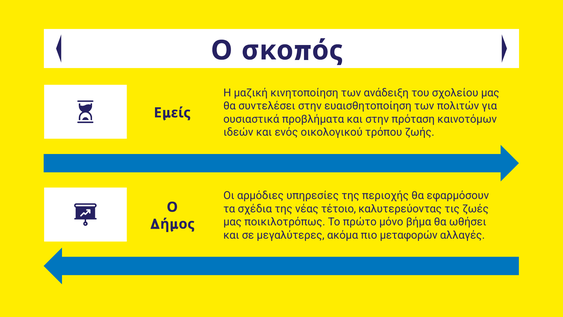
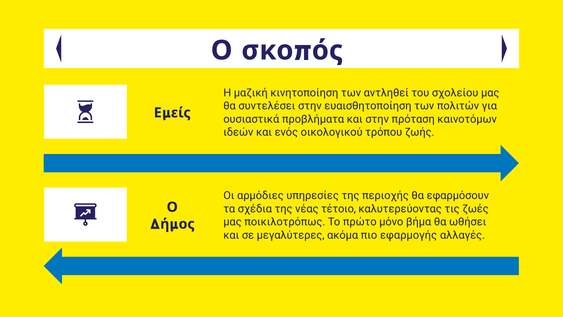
ανάδειξη: ανάδειξη -> αντληθεί (386, 93)
μεταφορών: μεταφορών -> εφαρμογής (409, 235)
